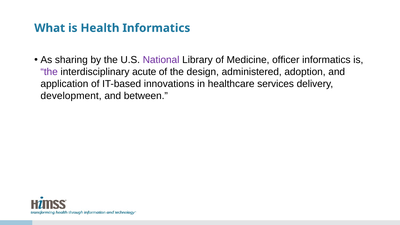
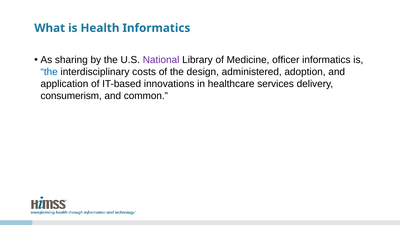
the colour: purple -> blue (49, 72)
acute: acute -> costs (144, 72)
development: development -> consumerism (71, 96)
between: between -> common (146, 96)
